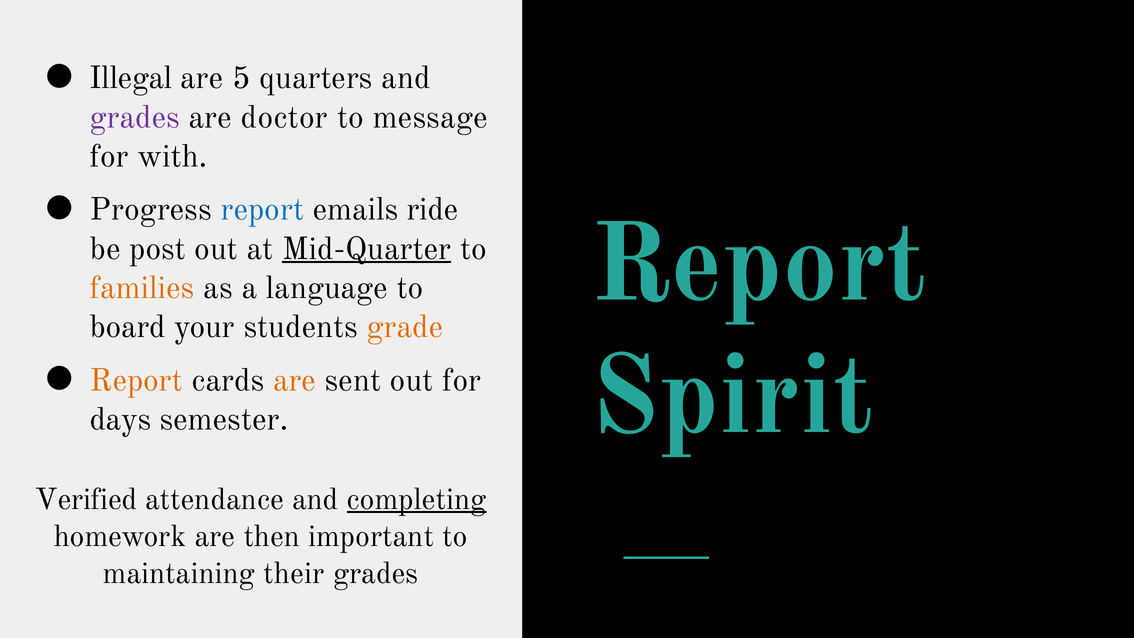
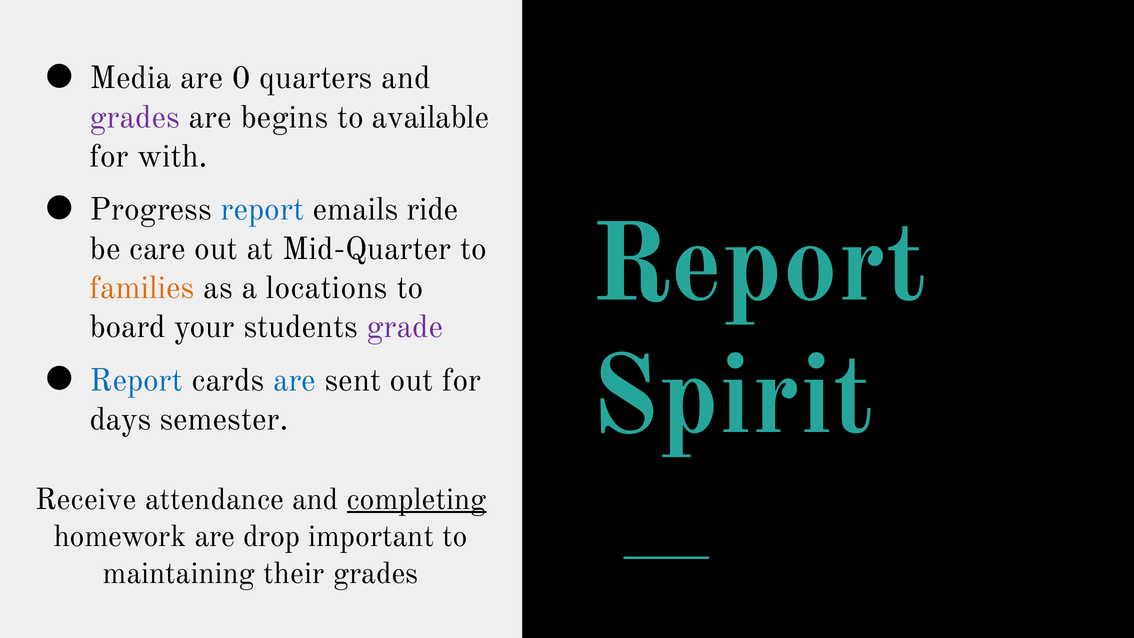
Illegal: Illegal -> Media (131, 78)
5: 5 -> 0 (241, 78)
doctor: doctor -> begins (284, 117)
message: message -> available (431, 117)
post: post -> care (158, 249)
Mid-Quarter underline: present -> none (367, 249)
language: language -> locations (327, 288)
grade colour: orange -> purple (405, 327)
Report colour: orange -> blue (136, 380)
are colour: orange -> blue (294, 380)
Verified: Verified -> Receive (86, 499)
then: then -> drop (272, 536)
